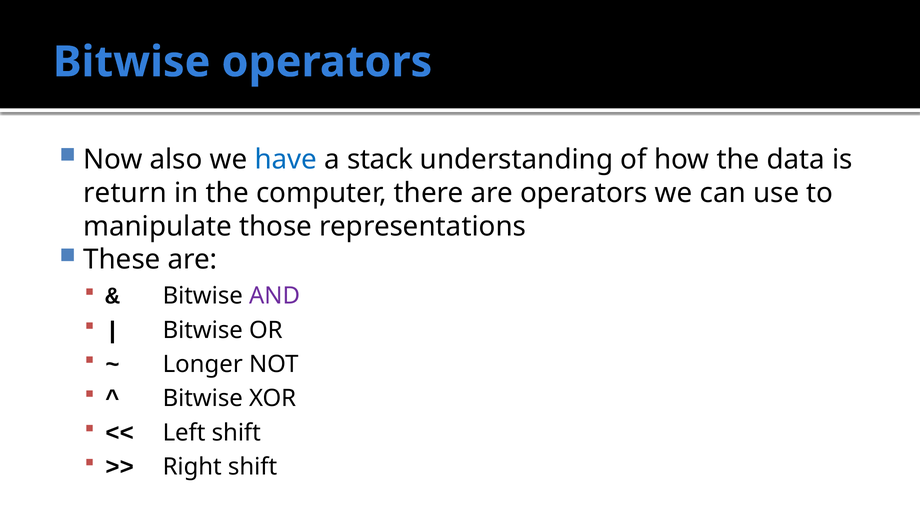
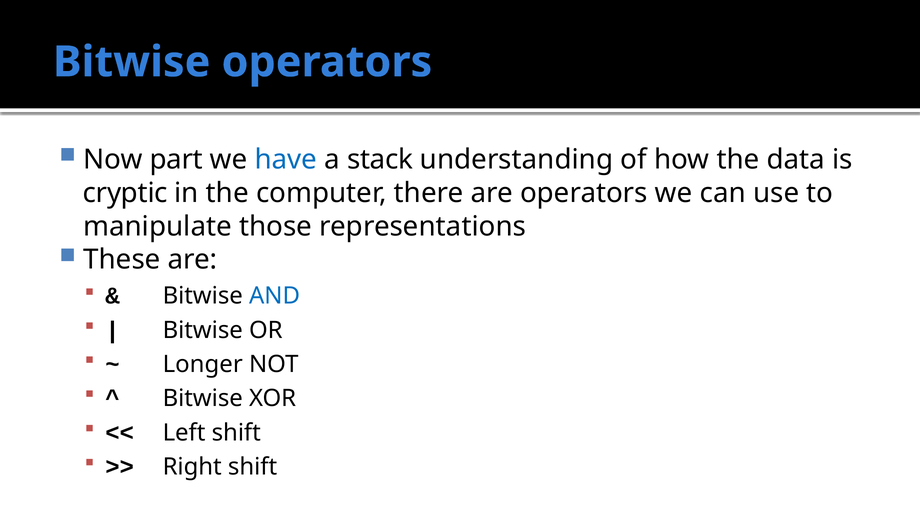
also: also -> part (176, 159)
return: return -> cryptic (125, 193)
AND colour: purple -> blue (275, 296)
